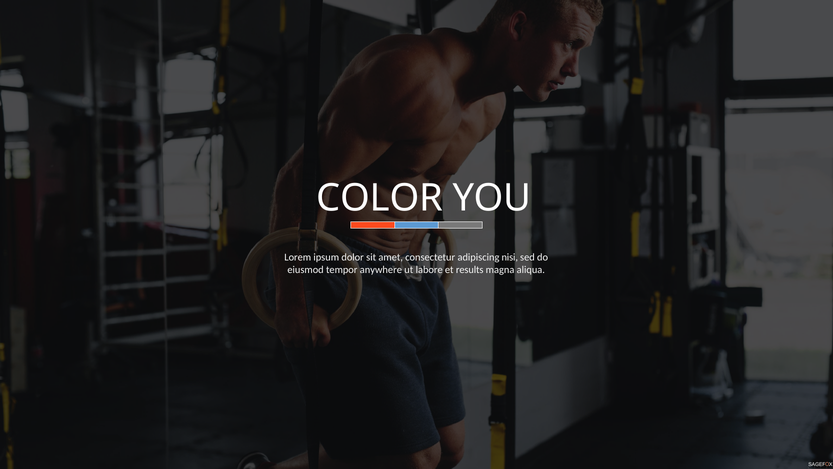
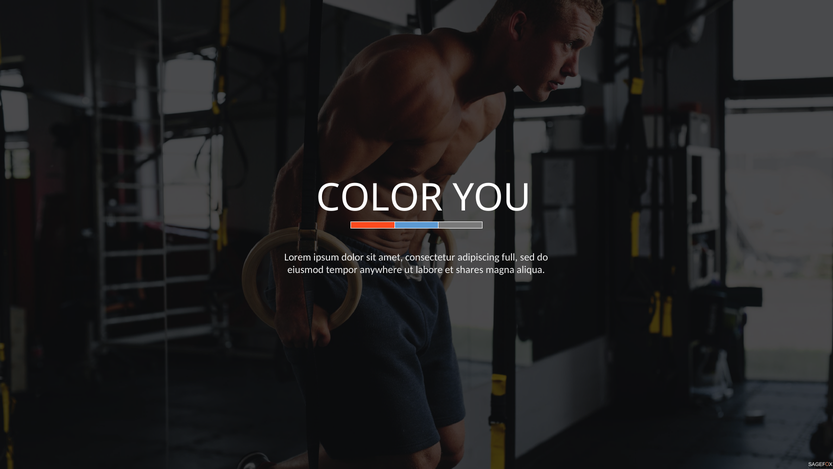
nisi: nisi -> full (510, 257)
results: results -> shares (470, 270)
